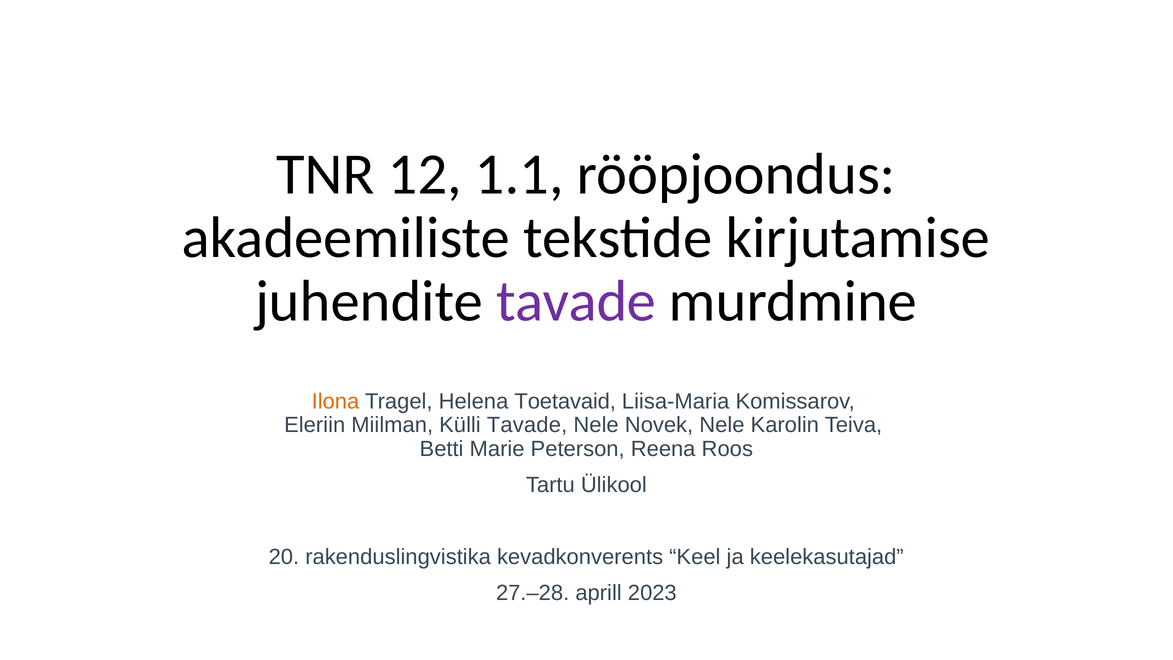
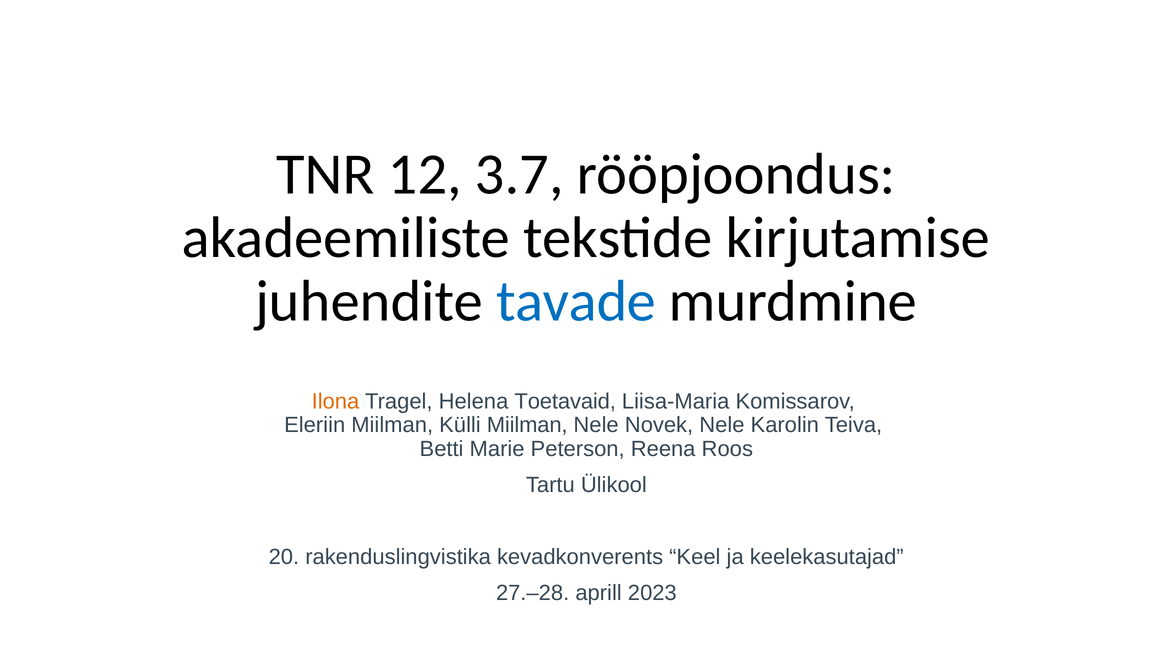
1.1: 1.1 -> 3.7 (519, 175)
tavade colour: purple -> blue (576, 301)
Külli Tavade: Tavade -> Miilman (527, 425)
